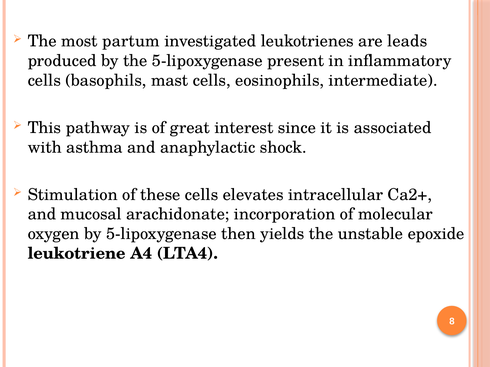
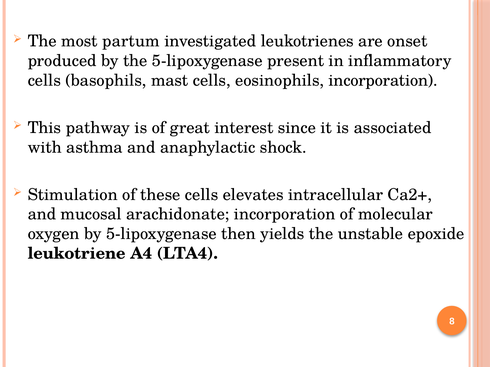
leads: leads -> onset (407, 41)
eosinophils intermediate: intermediate -> incorporation (383, 81)
